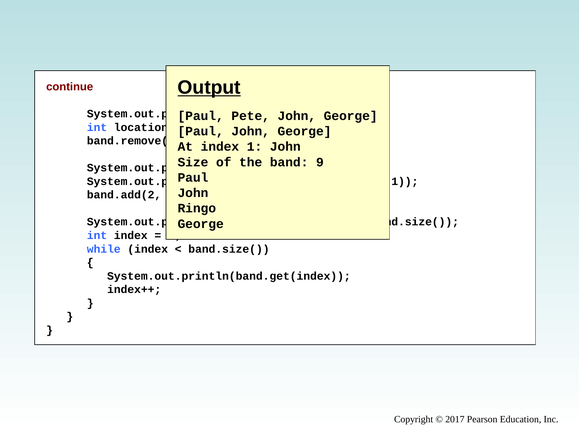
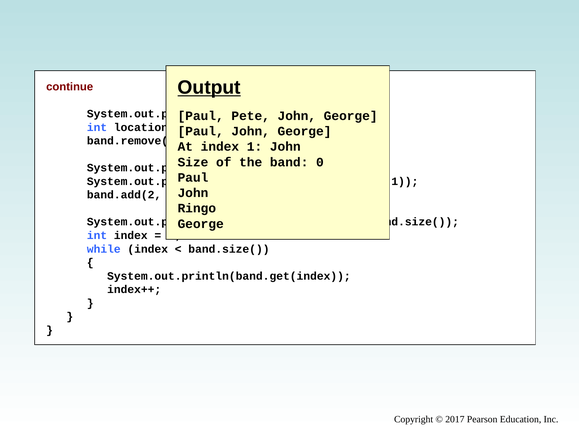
band 9: 9 -> 0 (320, 162)
